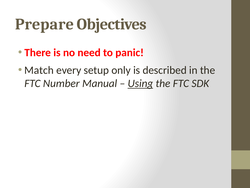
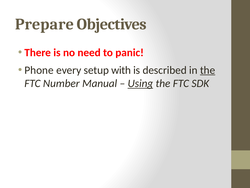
Match: Match -> Phone (39, 70)
only: only -> with (121, 70)
the underline: none -> present (208, 70)
